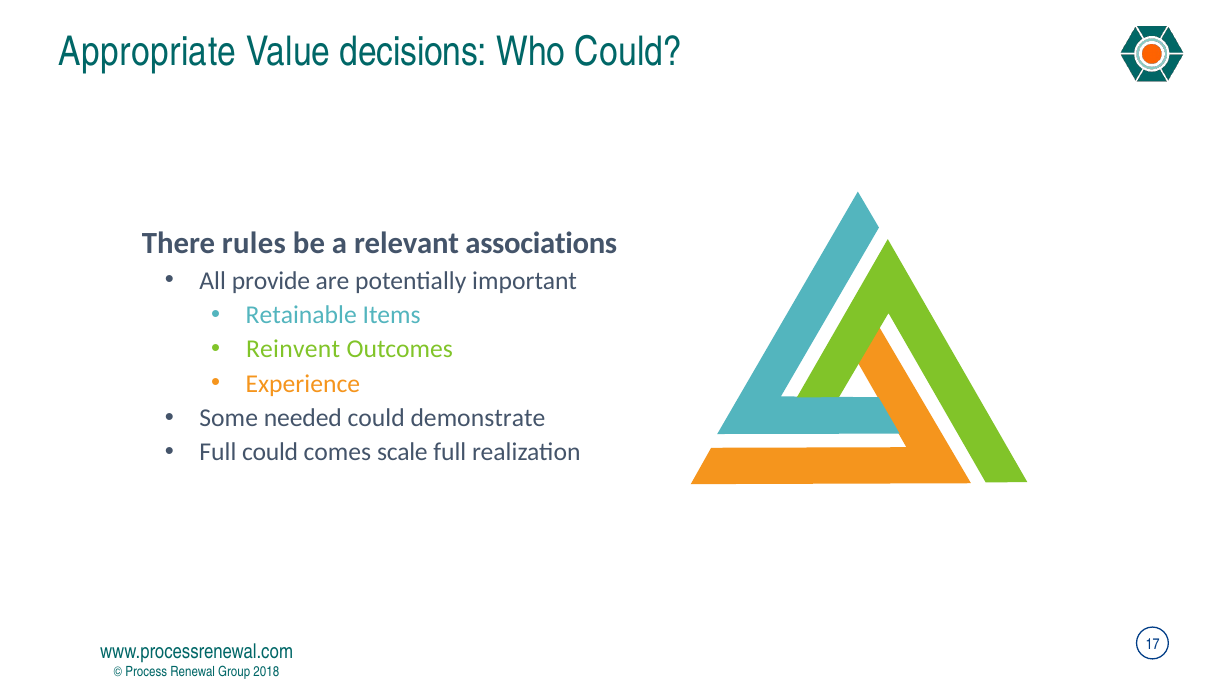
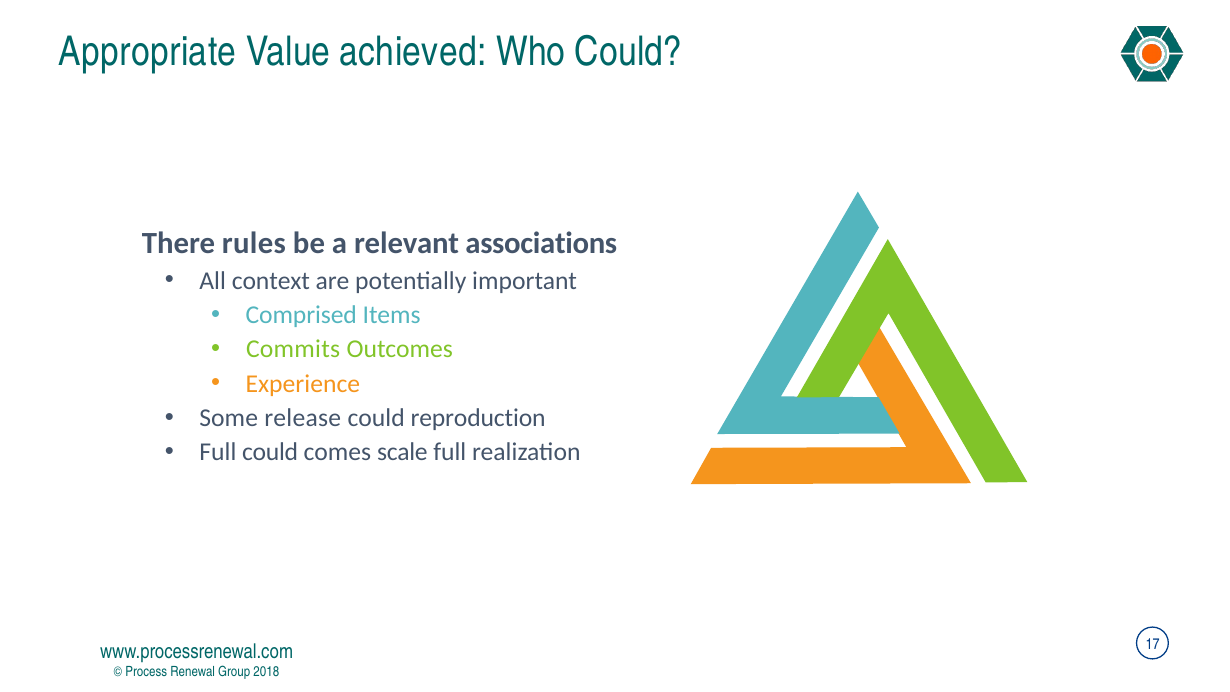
decisions: decisions -> achieved (413, 52)
provide: provide -> context (271, 281)
Retainable: Retainable -> Comprised (301, 315)
Reinvent: Reinvent -> Commits (293, 349)
needed: needed -> release (303, 418)
demonstrate: demonstrate -> reproduction (478, 418)
